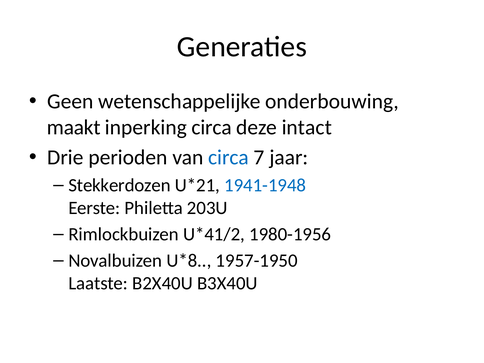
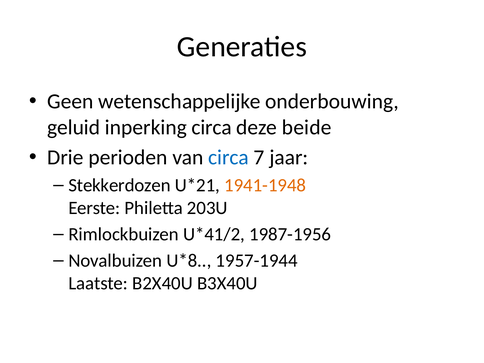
maakt: maakt -> geluid (74, 127)
intact: intact -> beide (307, 127)
1941-1948 colour: blue -> orange (265, 185)
1980-1956: 1980-1956 -> 1987-1956 (290, 234)
1957-1950: 1957-1950 -> 1957-1944 (257, 261)
